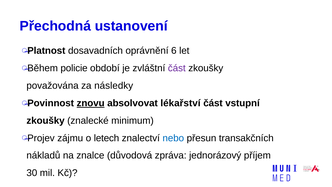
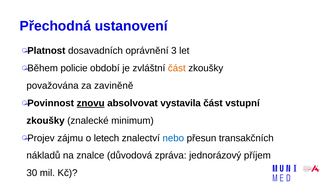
6: 6 -> 3 (174, 51)
část colour: purple -> orange (177, 68)
následky: následky -> zaviněně (114, 86)
lékařství: lékařství -> vystavila (181, 103)
